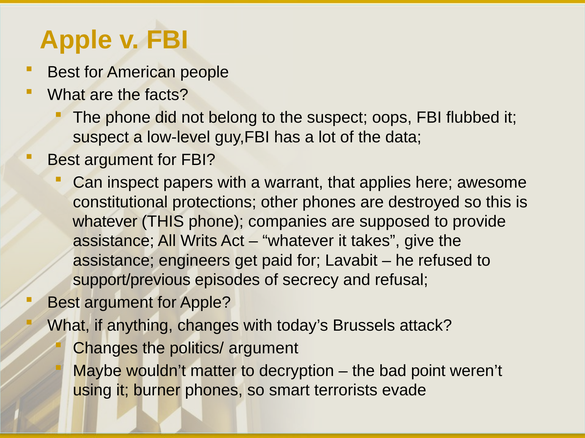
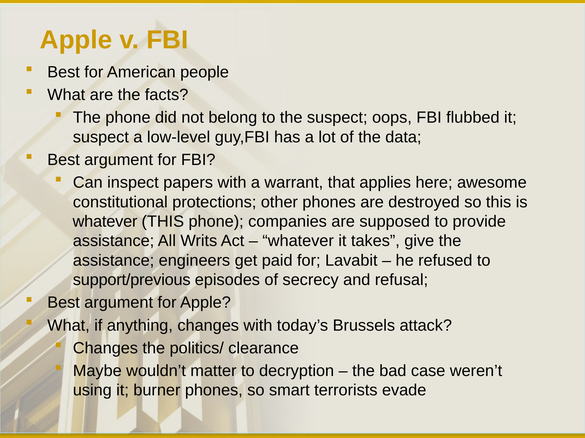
politics/ argument: argument -> clearance (264, 349)
point: point -> case (428, 371)
